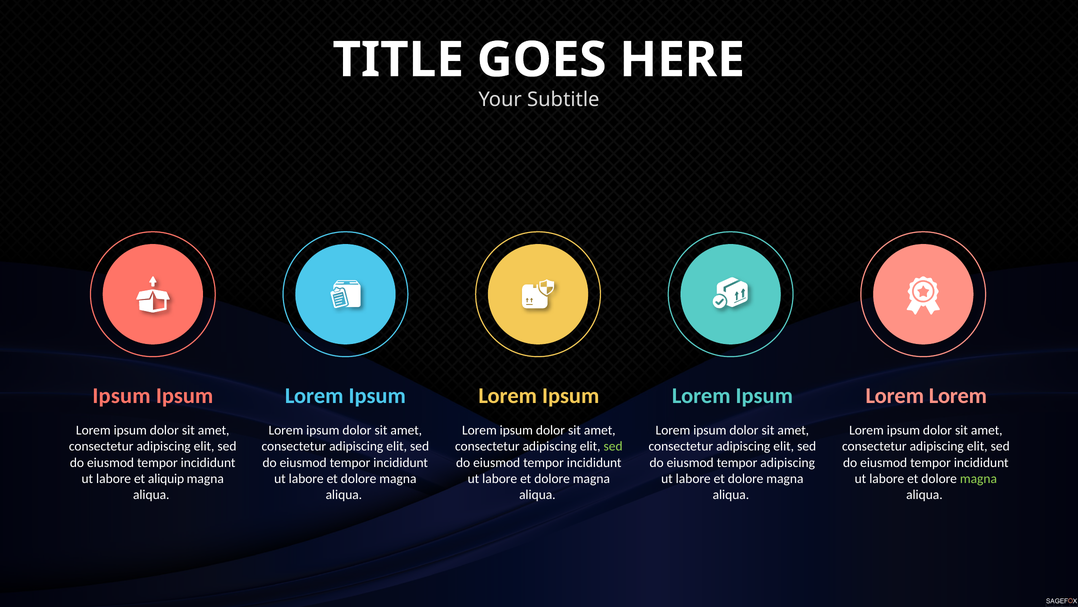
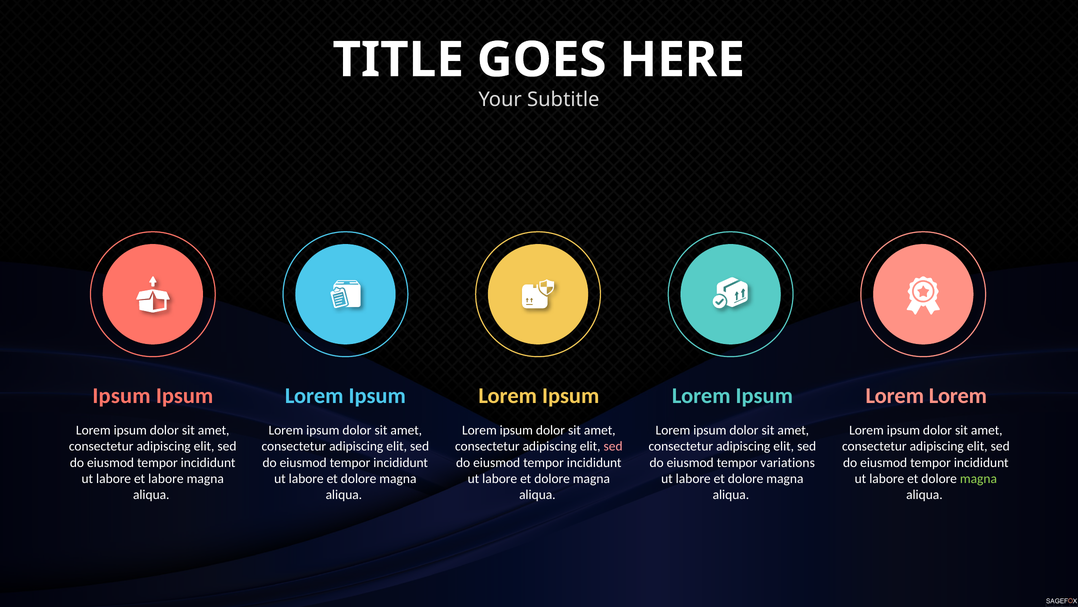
sed colour: light green -> pink (613, 446)
tempor adipiscing: adipiscing -> variations (788, 462)
et aliquip: aliquip -> labore (166, 478)
